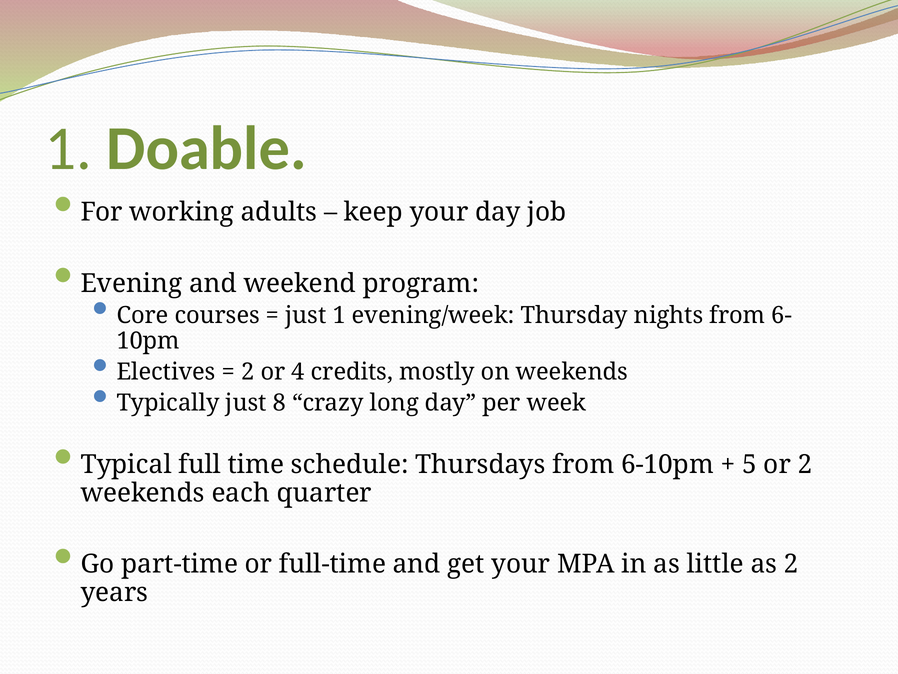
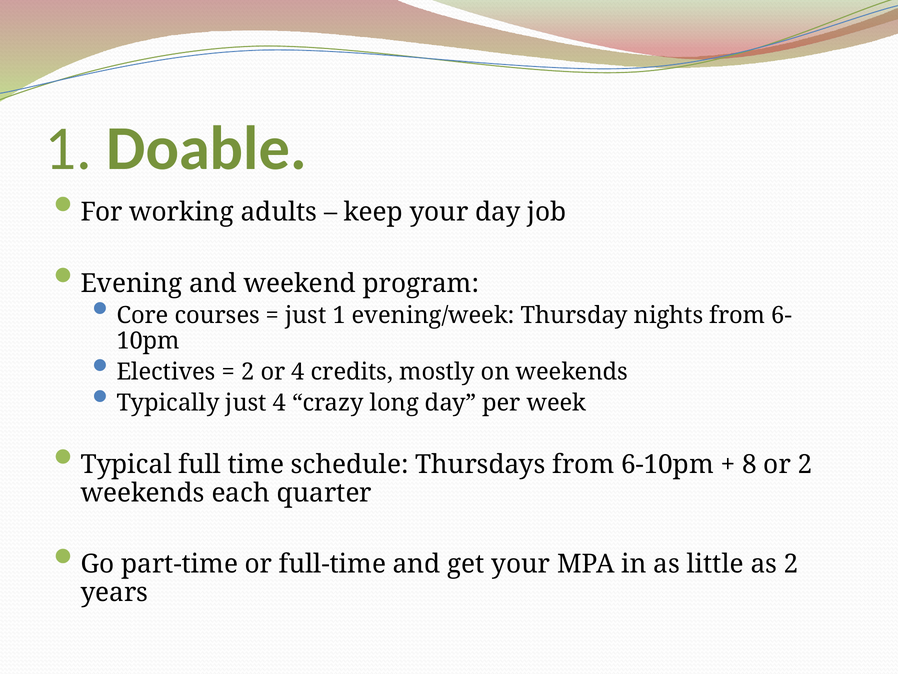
just 8: 8 -> 4 (279, 403)
5: 5 -> 8 (749, 464)
